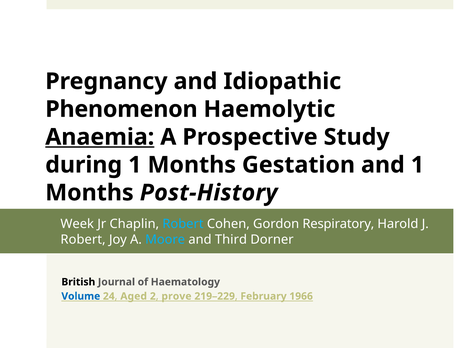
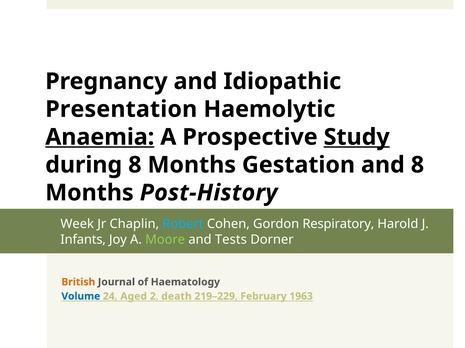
Phenomenon: Phenomenon -> Presentation (121, 109)
Study underline: none -> present (357, 137)
during 1: 1 -> 8 (135, 165)
and 1: 1 -> 8 (417, 165)
Robert: Robert -> Infants (83, 240)
Moore colour: light blue -> light green (165, 240)
Third: Third -> Tests (231, 240)
British colour: black -> orange (78, 283)
prove: prove -> death (176, 297)
1966: 1966 -> 1963 (301, 297)
